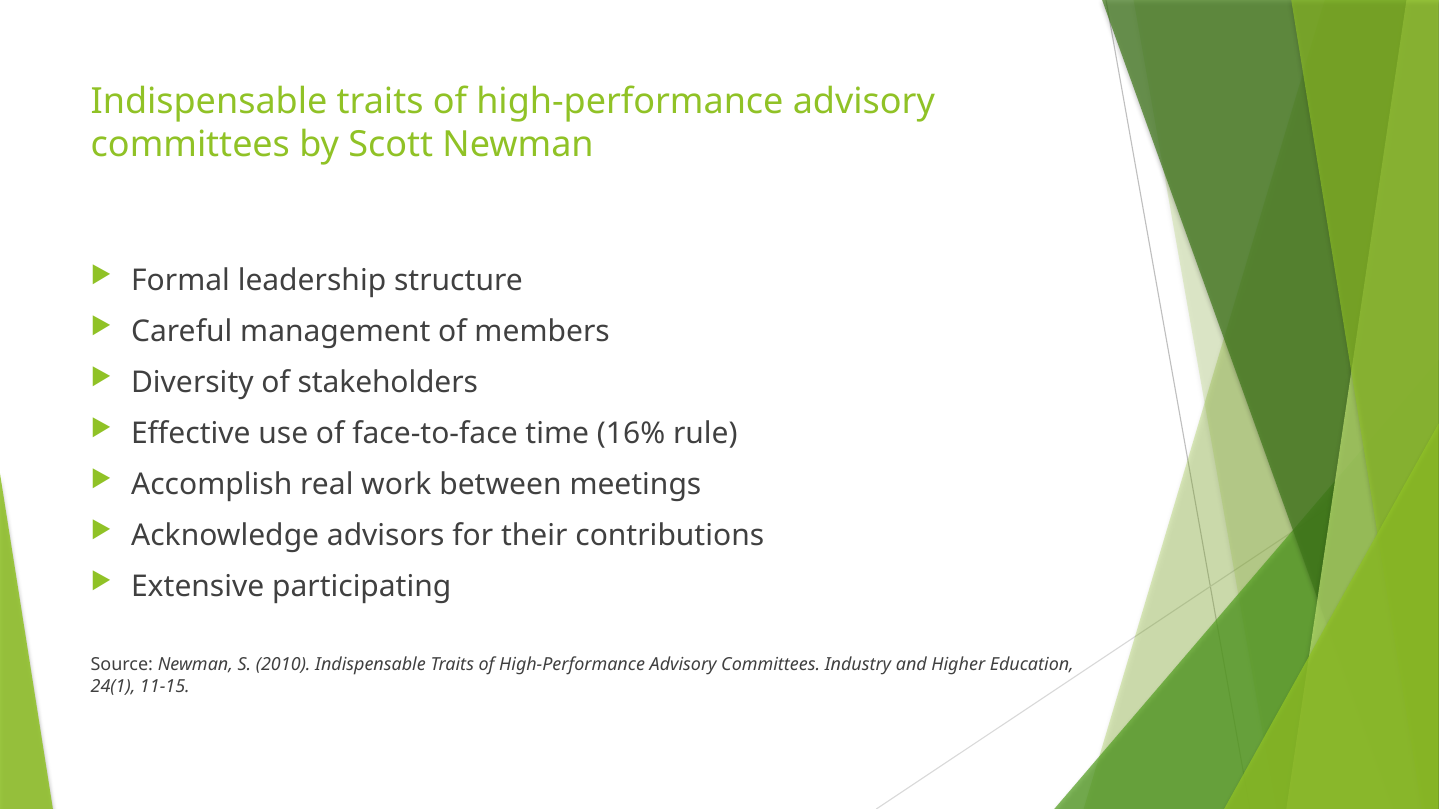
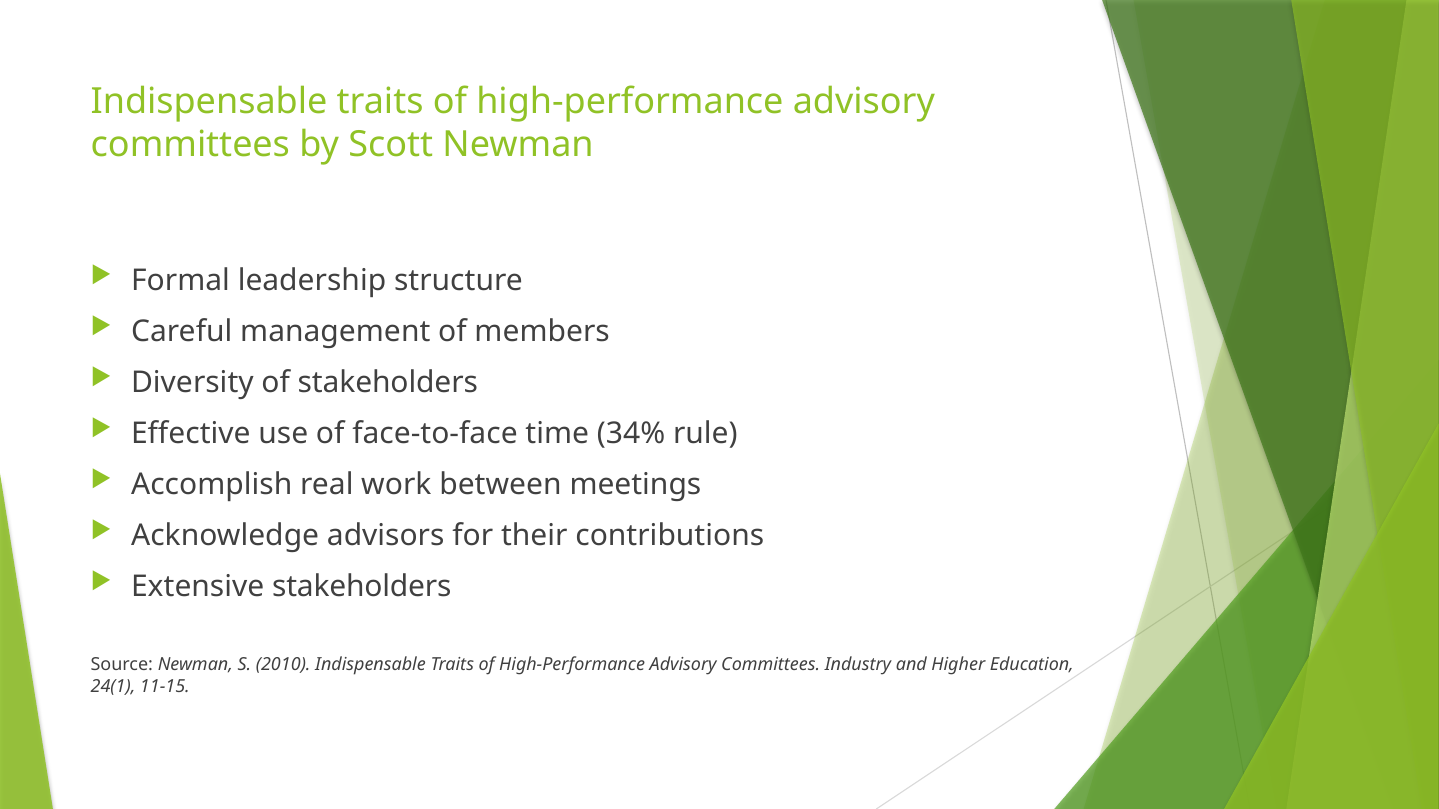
16%: 16% -> 34% (631, 433)
Extensive participating: participating -> stakeholders (362, 586)
